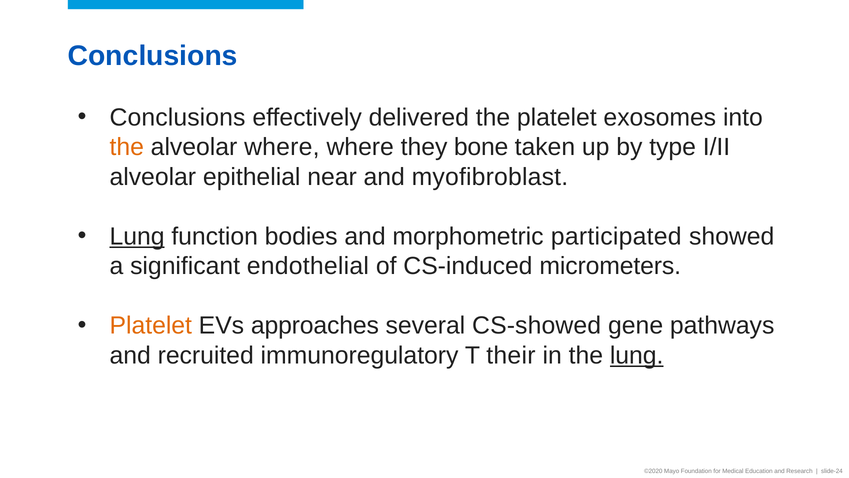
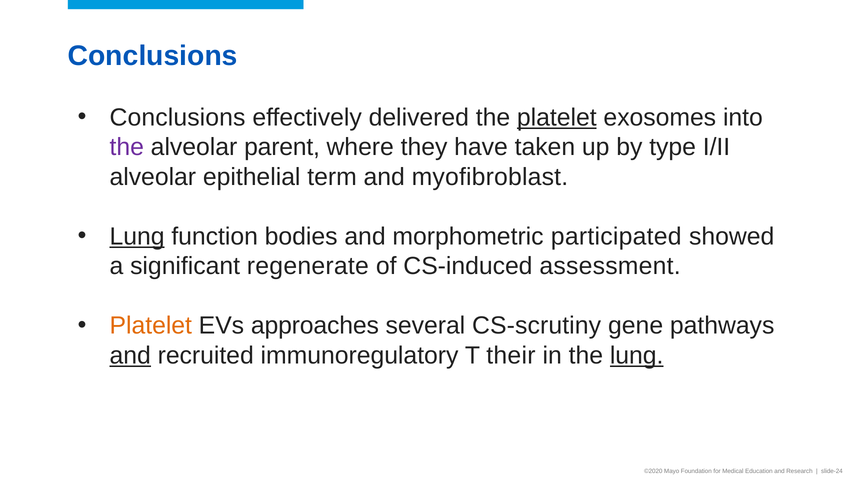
platelet underline: none -> present (557, 117)
the colour: orange -> purple (127, 147)
alveolar where: where -> parent (282, 147)
bone: bone -> have (481, 147)
near: near -> term (332, 177)
endothelial: endothelial -> regenerate (308, 266)
micrometers: micrometers -> assessment (610, 266)
CS-showed: CS-showed -> CS-scrutiny (537, 326)
and underline: none -> present (130, 355)
